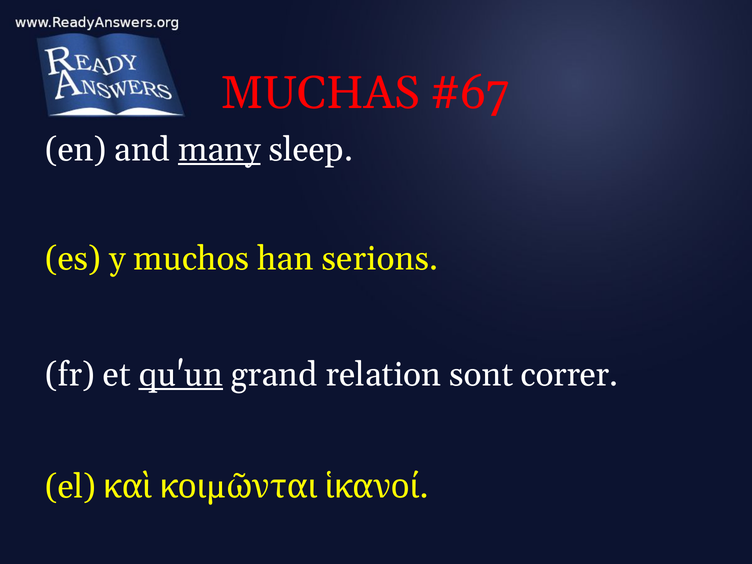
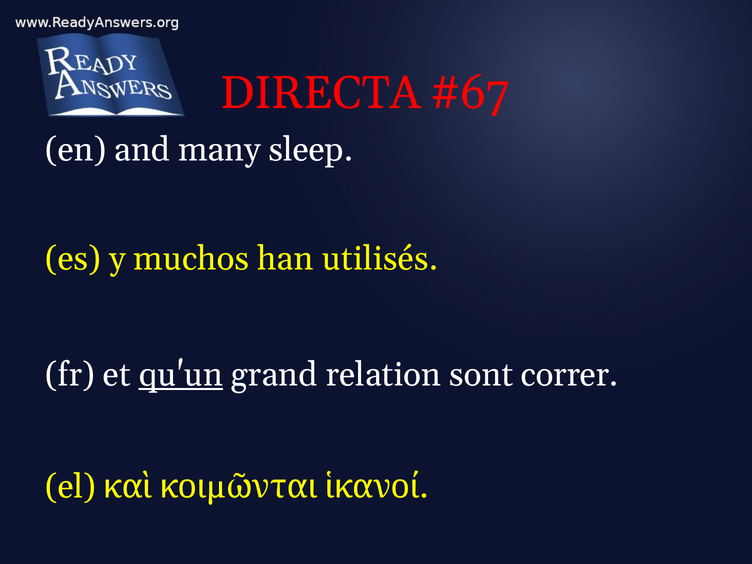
MUCHAS: MUCHAS -> DIRECTA (320, 93)
many underline: present -> none (219, 150)
serions: serions -> utilisés (380, 259)
